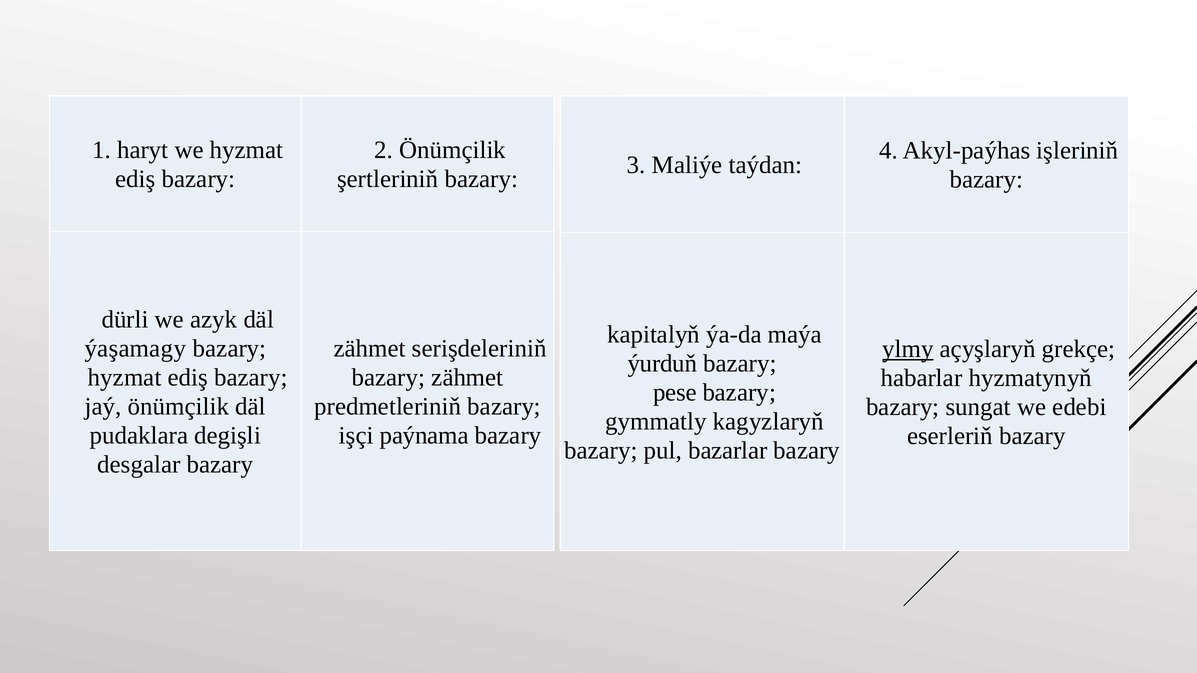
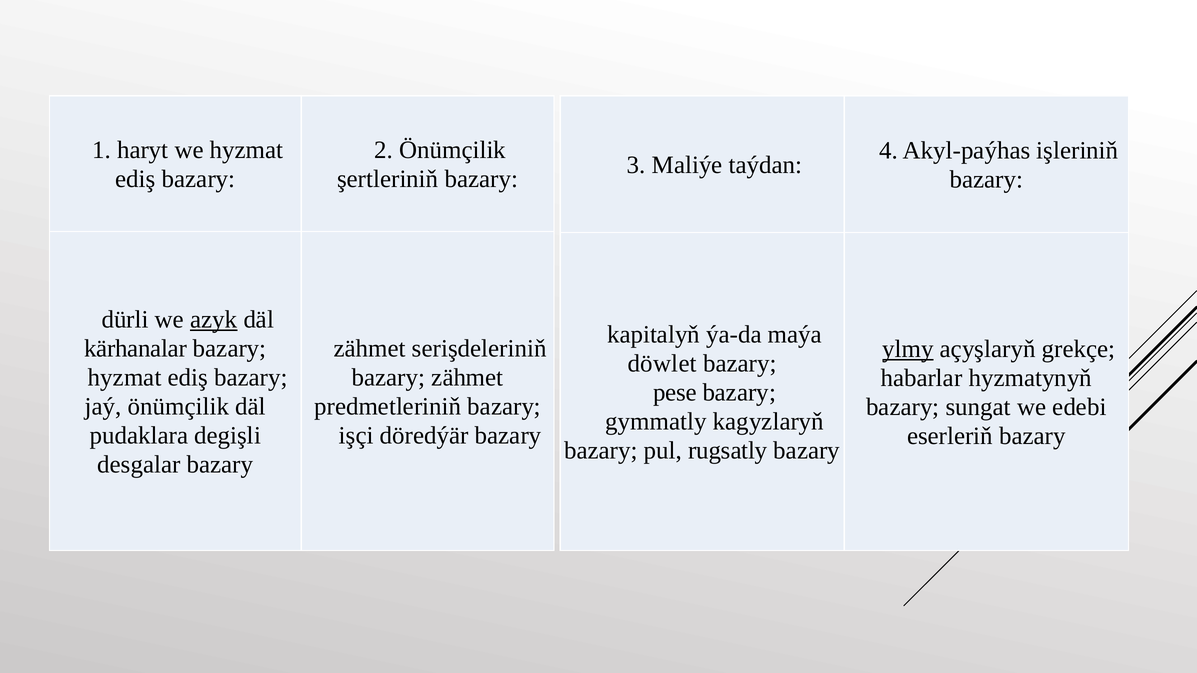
azyk underline: none -> present (214, 319)
ýaşamagy: ýaşamagy -> kärhanalar (136, 349)
ýurduň: ýurduň -> döwlet (662, 364)
paýnama: paýnama -> döredýär (424, 436)
bazarlar: bazarlar -> rugsatly (728, 451)
